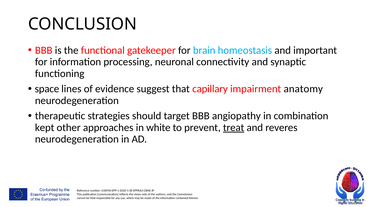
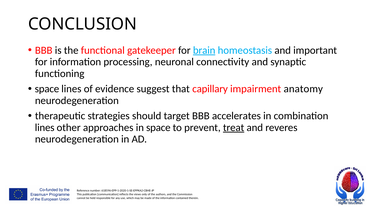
brain underline: none -> present (204, 50)
angiopathy: angiopathy -> accelerates (236, 116)
kept: kept -> lines (45, 128)
in white: white -> space (158, 128)
